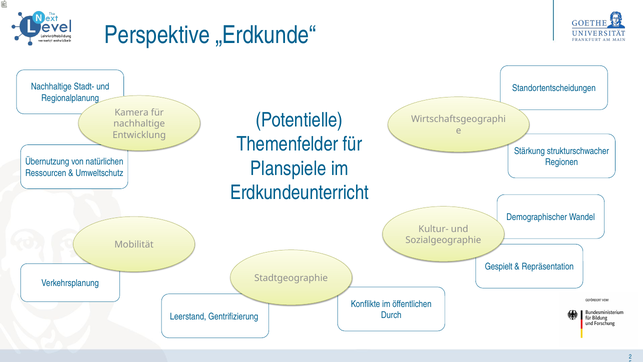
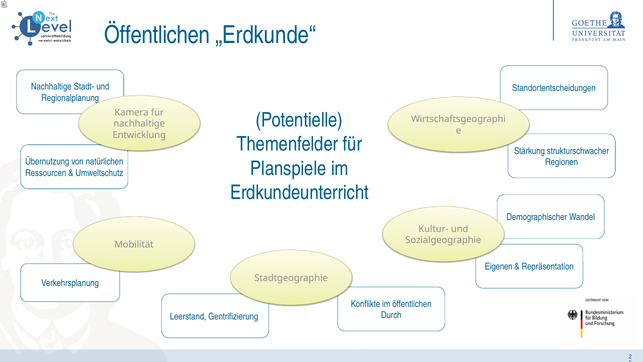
Perspektive: Perspektive -> Öffentlichen (157, 35)
Gespielt: Gespielt -> Eigenen (499, 267)
